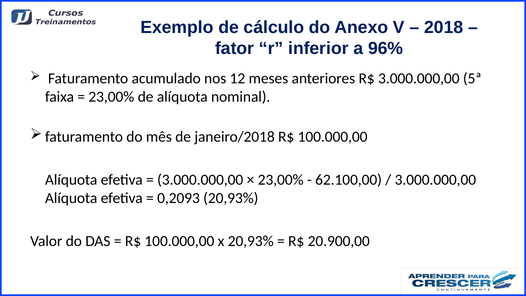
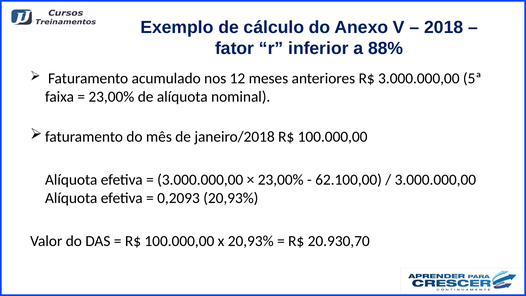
96%: 96% -> 88% (386, 48)
20.900,00: 20.900,00 -> 20.930,70 (339, 241)
